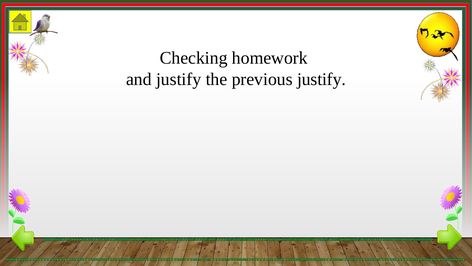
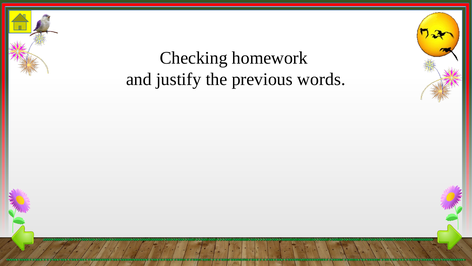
previous justify: justify -> words (321, 79)
